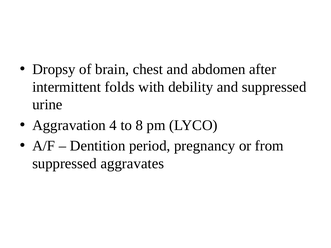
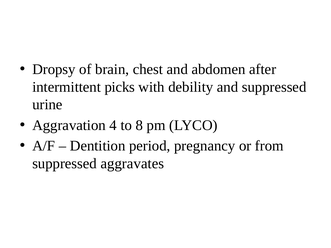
folds: folds -> picks (120, 87)
